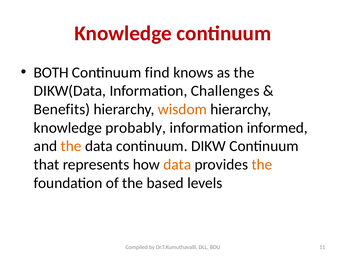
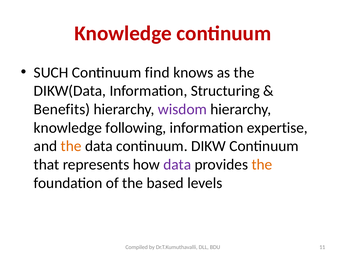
BOTH: BOTH -> SUCH (51, 73)
Challenges: Challenges -> Structuring (225, 91)
wisdom colour: orange -> purple (182, 109)
probably: probably -> following (136, 128)
informed: informed -> expertise (277, 128)
data colour: orange -> purple (177, 165)
